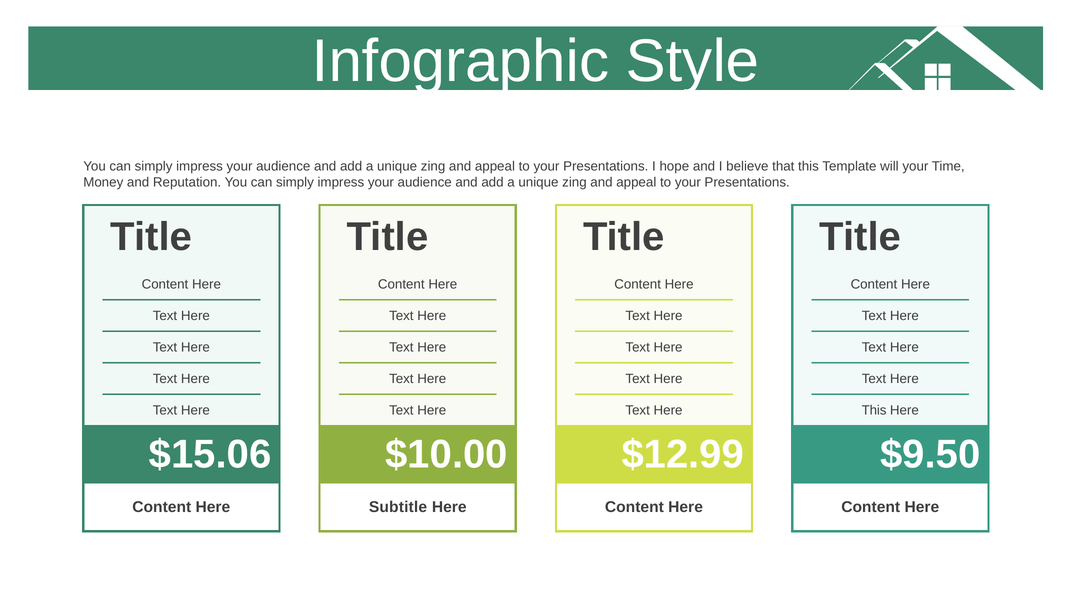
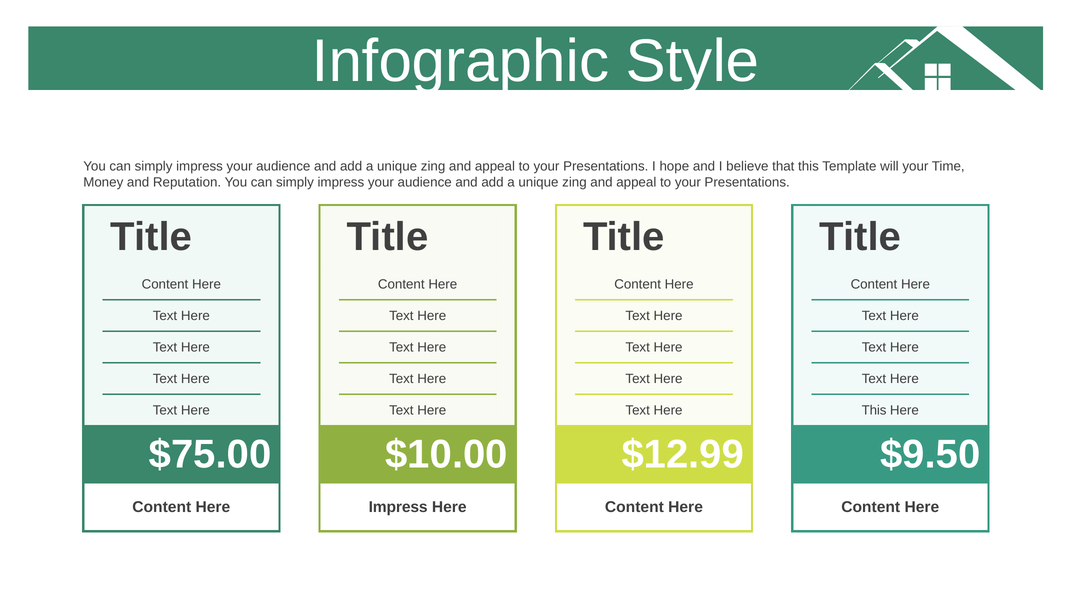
$15.06: $15.06 -> $75.00 (210, 454)
Subtitle: Subtitle -> Impress (398, 506)
